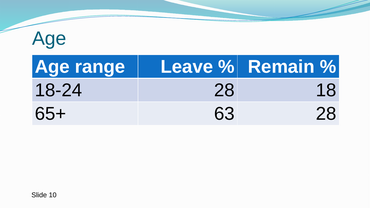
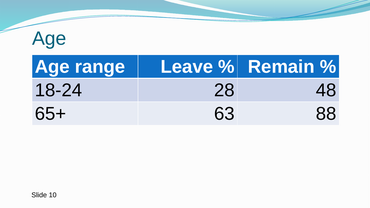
18: 18 -> 48 (326, 90)
63 28: 28 -> 88 (326, 114)
